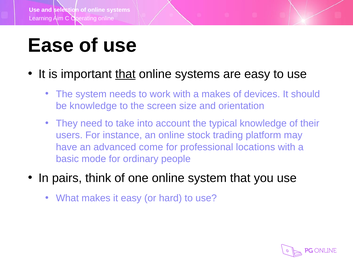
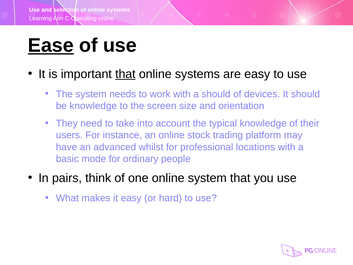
Ease underline: none -> present (51, 45)
a makes: makes -> should (216, 94)
come: come -> whilst (151, 147)
